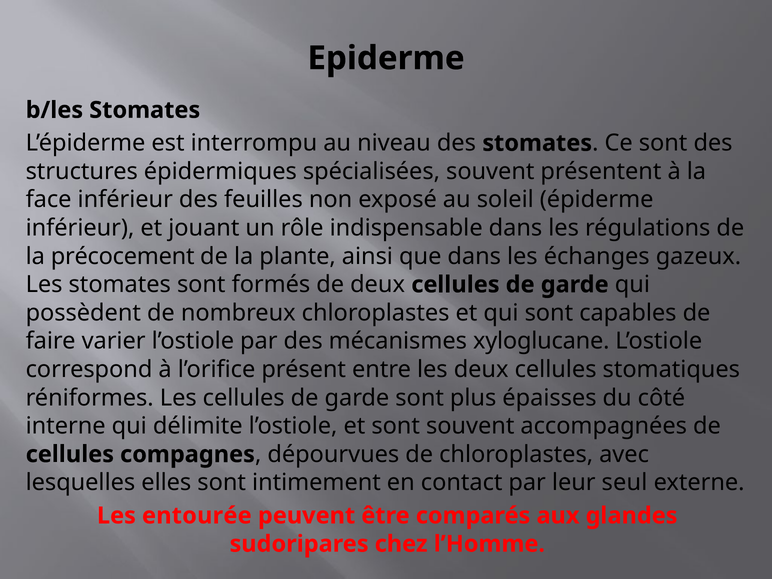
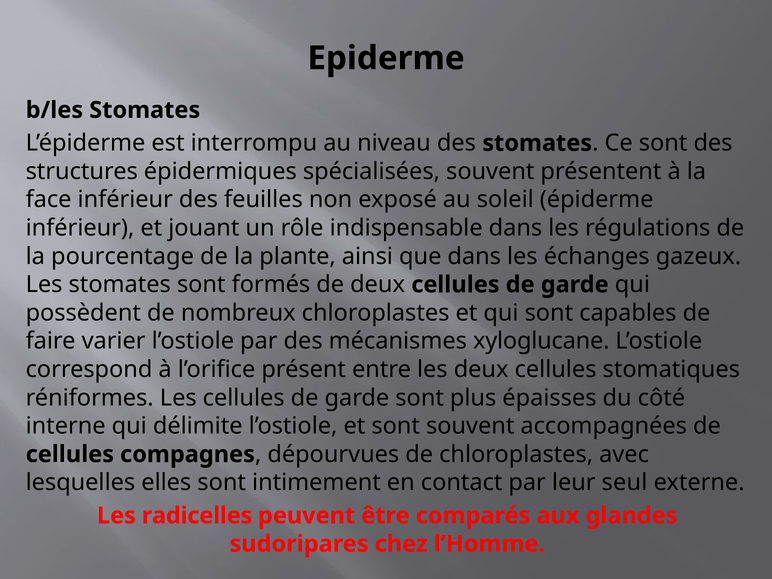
précocement: précocement -> pourcentage (123, 256)
entourée: entourée -> radicelles (197, 516)
